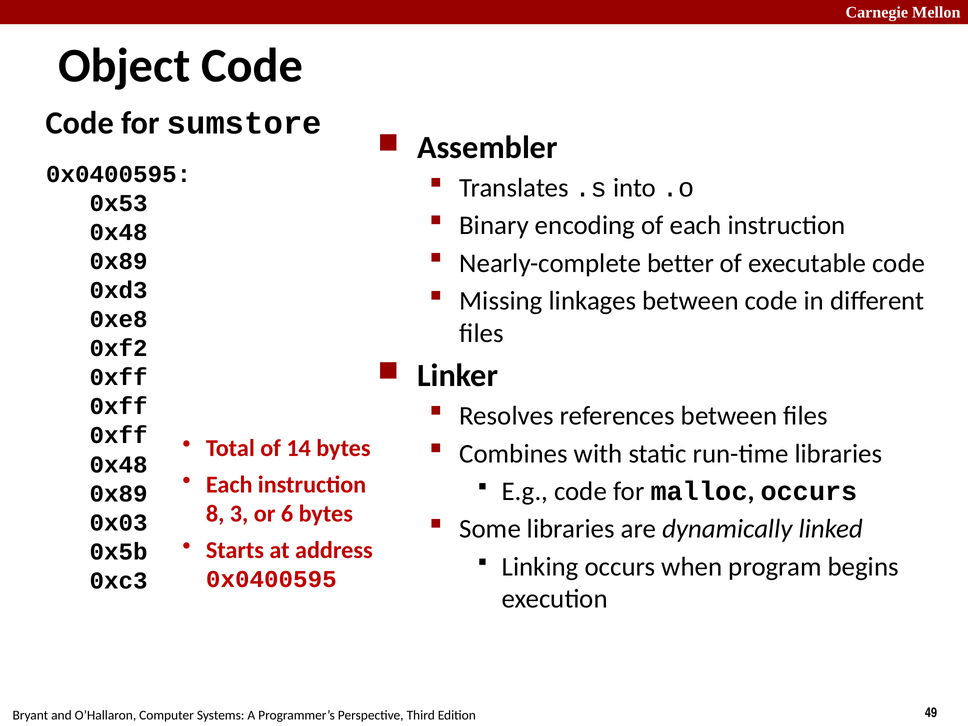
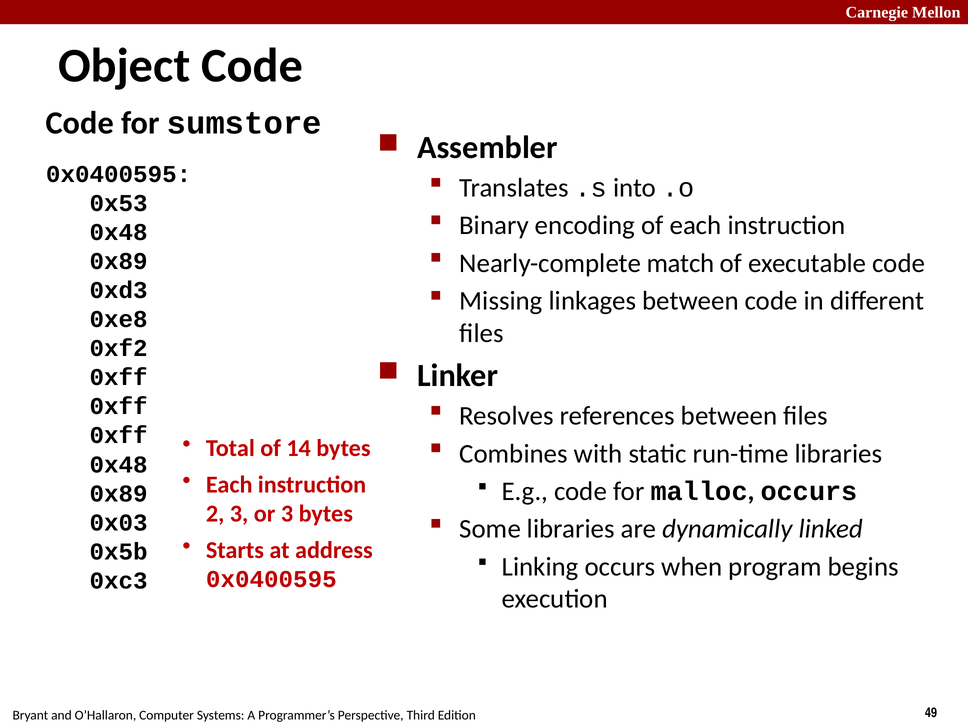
better: better -> match (680, 263)
8: 8 -> 2 (215, 514)
or 6: 6 -> 3 (287, 514)
